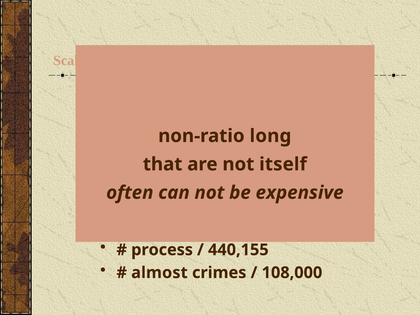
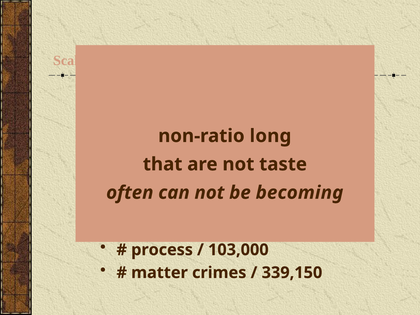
itself: itself -> taste (283, 164)
expensive: expensive -> becoming (300, 193)
440,155: 440,155 -> 103,000 (238, 250)
almost: almost -> matter (160, 273)
108,000: 108,000 -> 339,150 (292, 273)
